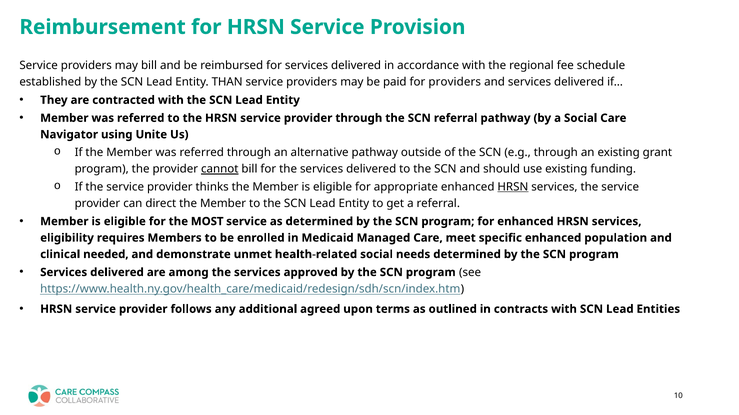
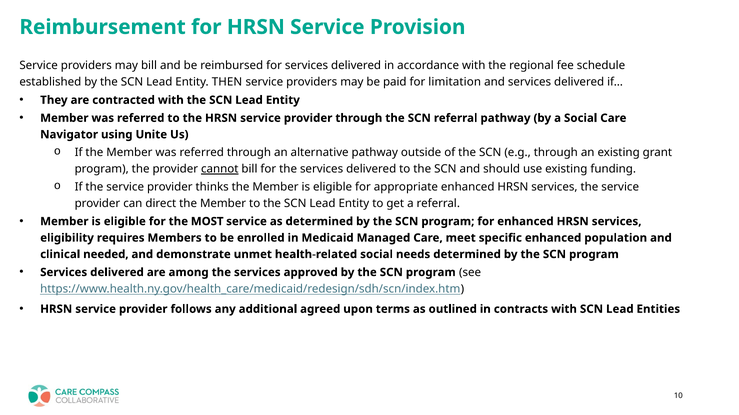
THAN: THAN -> THEN (227, 82)
for providers: providers -> limitation (455, 82)
HRSN underline: present -> none (513, 187)
